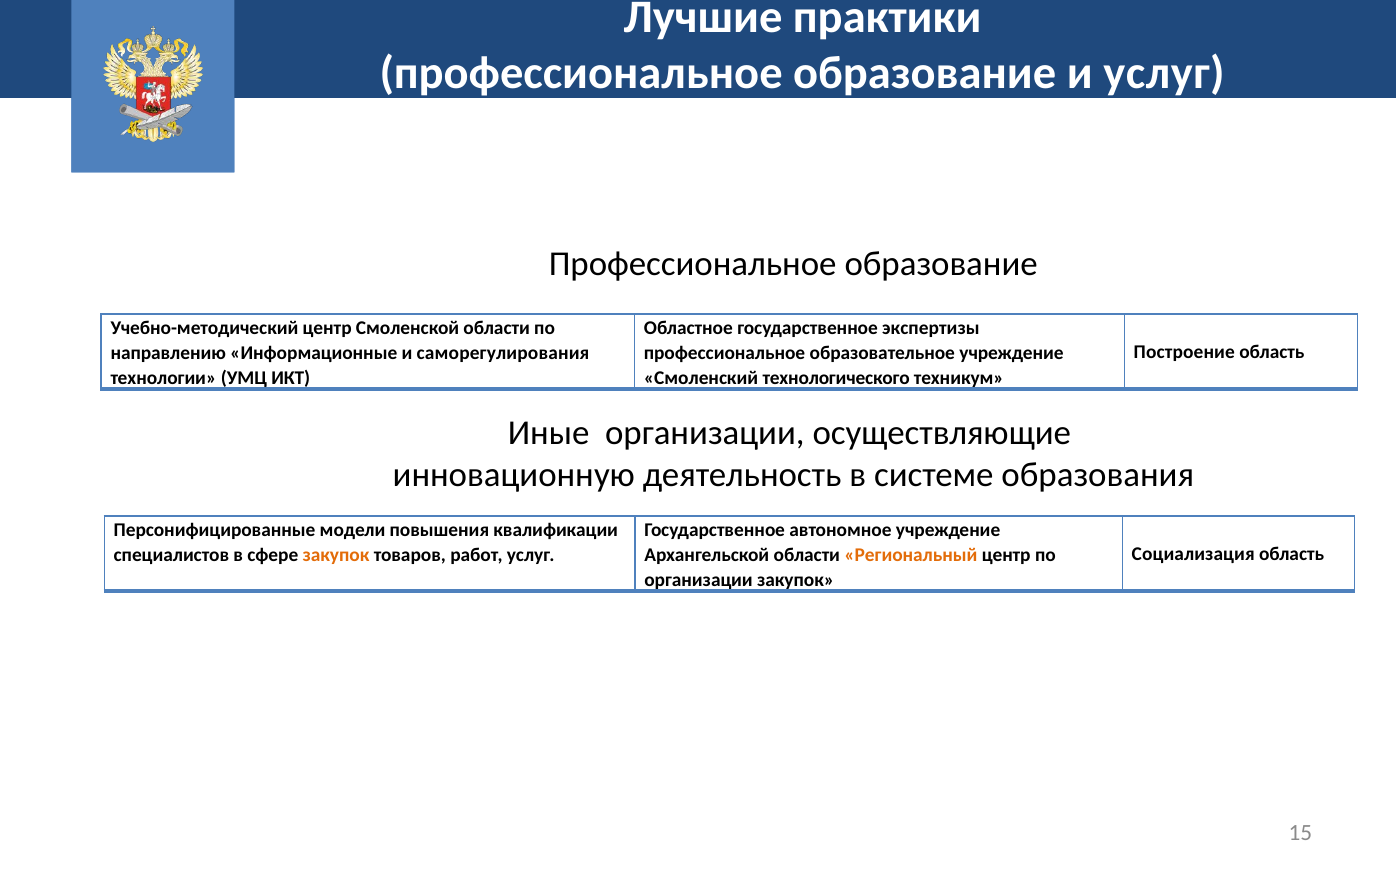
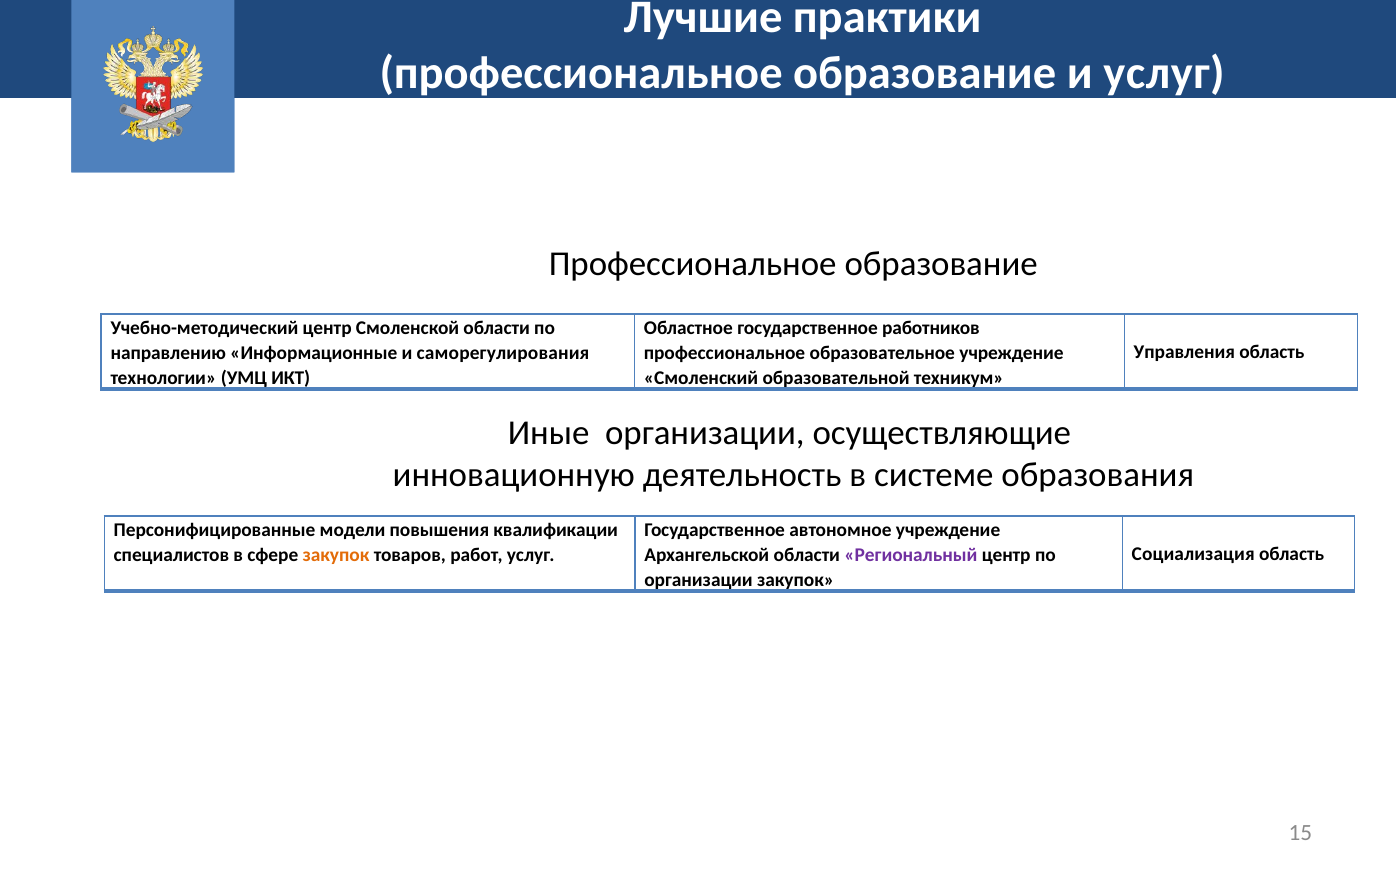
экспертизы: экспертизы -> работников (931, 328)
Построение: Построение -> Управления (1184, 353)
технологического: технологического -> образовательной (836, 378)
Региональный colour: orange -> purple (911, 555)
